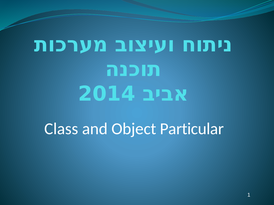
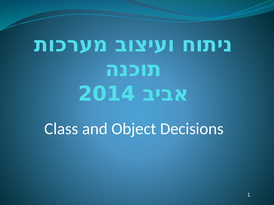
Particular: Particular -> Decisions (192, 129)
